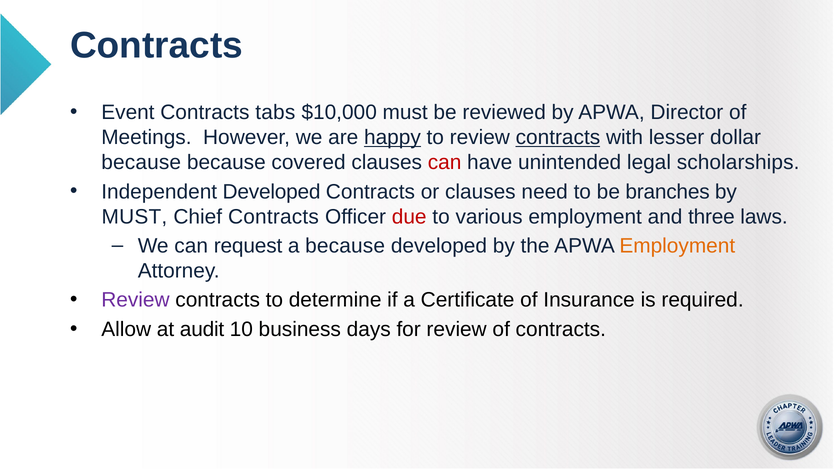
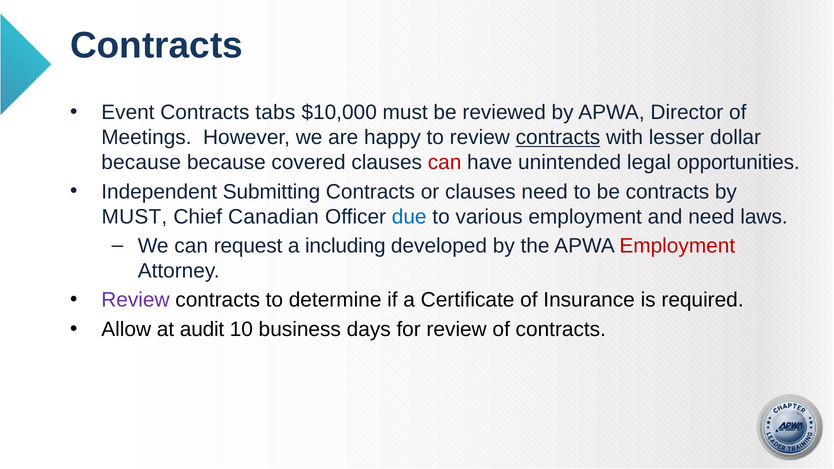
happy underline: present -> none (392, 138)
scholarships: scholarships -> opportunities (738, 163)
Independent Developed: Developed -> Submitting (272, 192)
be branches: branches -> contracts (667, 192)
Chief Contracts: Contracts -> Canadian (273, 217)
due colour: red -> blue (409, 217)
and three: three -> need (711, 217)
a because: because -> including (345, 246)
Employment colour: orange -> red (677, 246)
